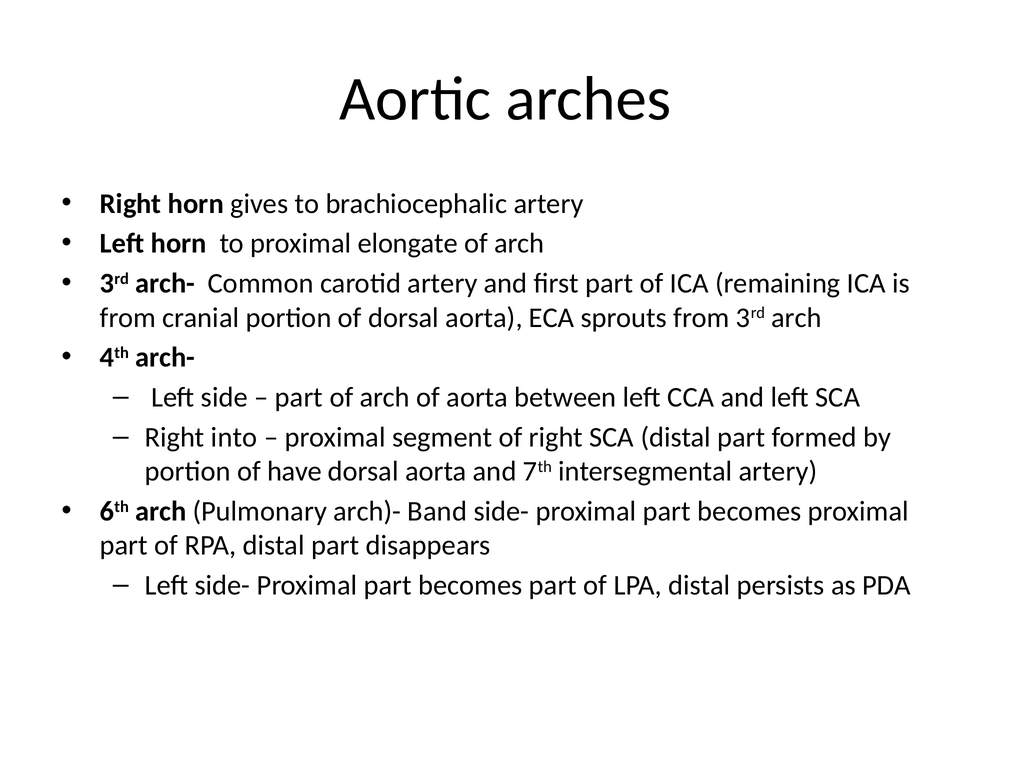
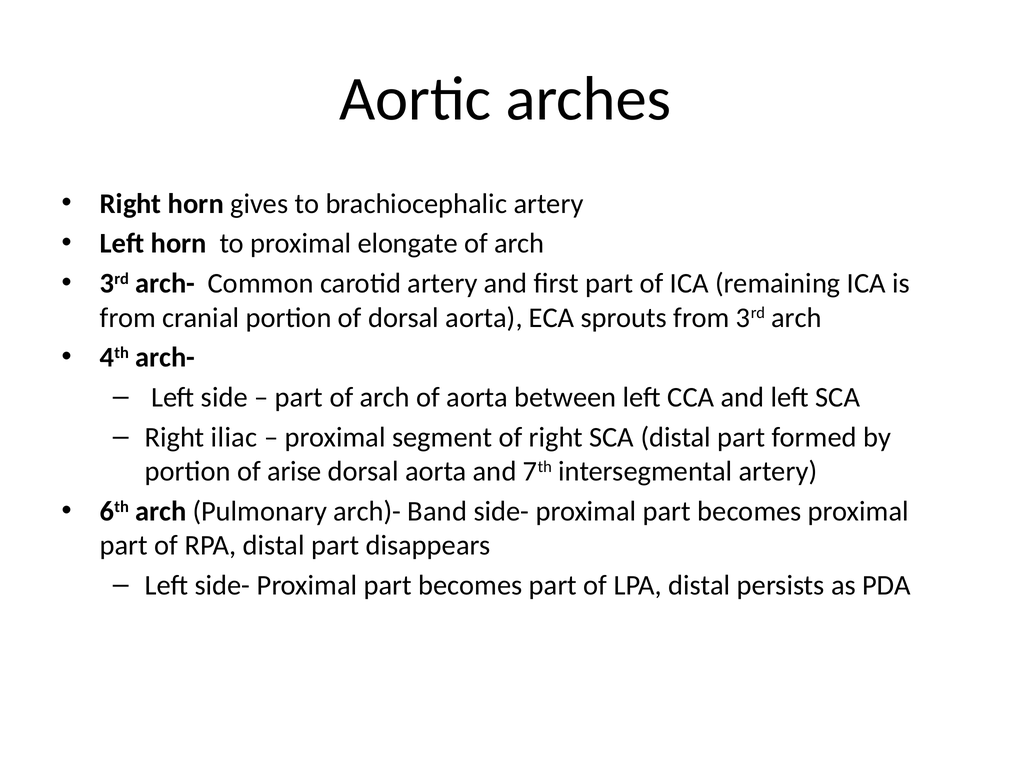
into: into -> iliac (234, 437)
have: have -> arise (294, 471)
